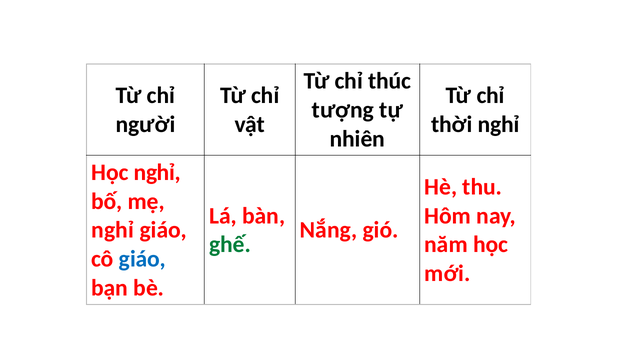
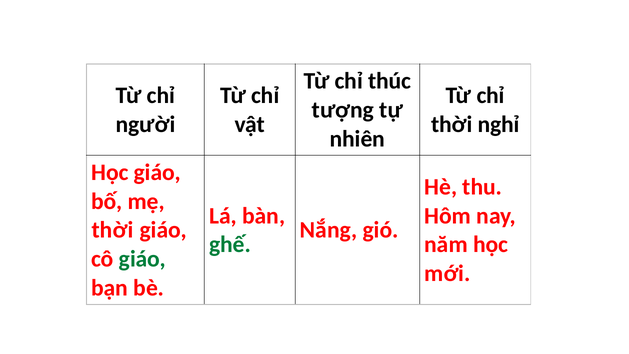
Học nghỉ: nghỉ -> giáo (157, 172)
nghỉ: nghỉ -> thời (113, 230)
giáo colour: blue -> green (142, 259)
